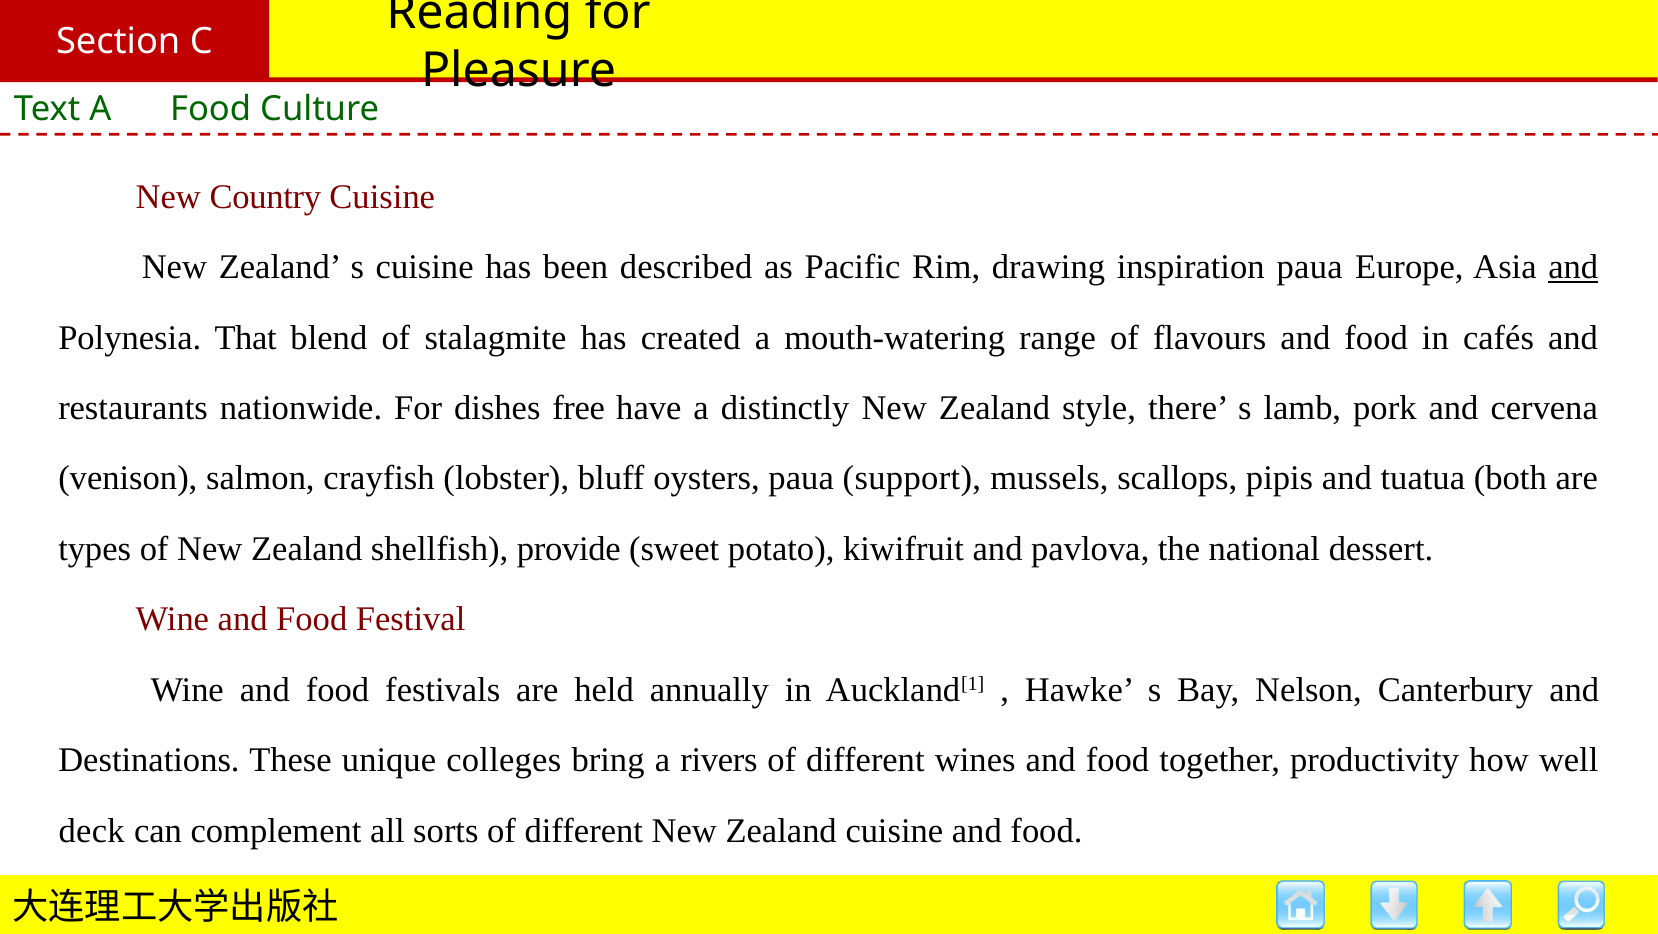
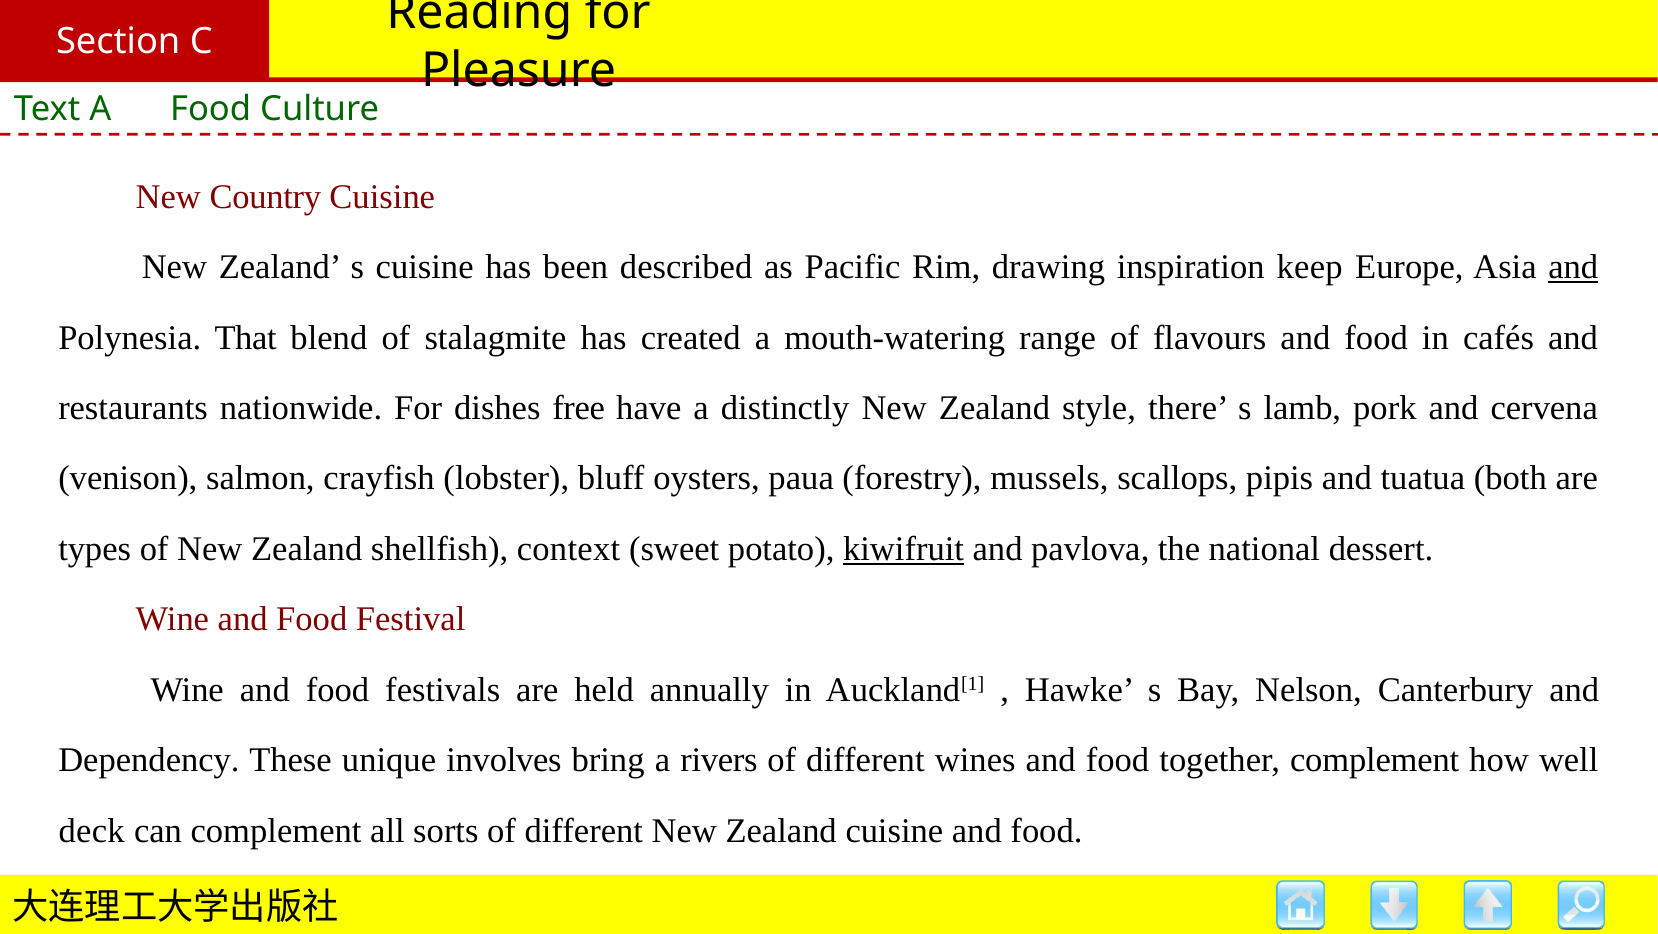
inspiration paua: paua -> keep (1310, 267)
support: support -> forestry (912, 478)
provide: provide -> context (568, 549)
kiwifruit underline: none -> present (904, 549)
Destinations: Destinations -> Dependency (149, 760)
colleges: colleges -> involves (504, 760)
together productivity: productivity -> complement (1375, 760)
